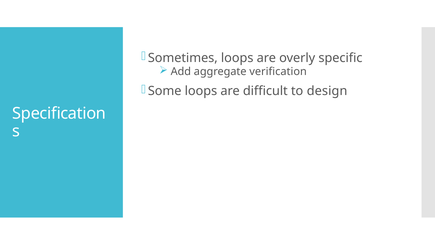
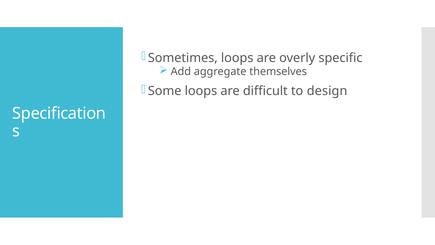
verification: verification -> themselves (278, 72)
